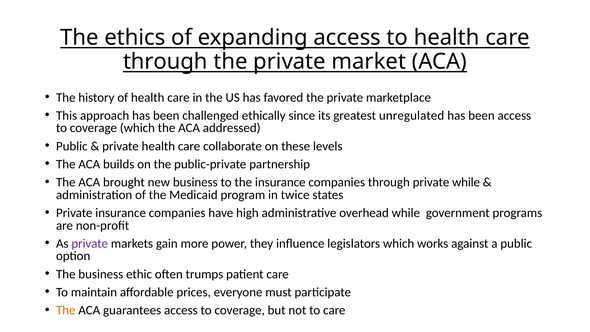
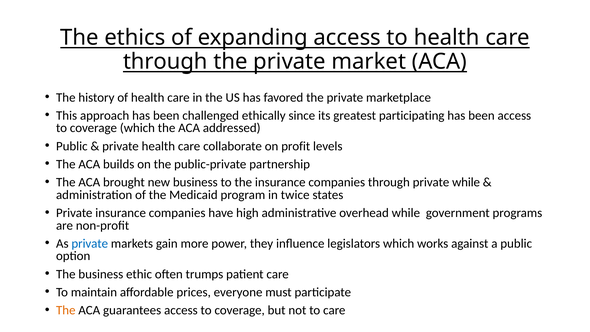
unregulated: unregulated -> participating (412, 115)
these: these -> profit (296, 146)
private colour: purple -> blue (90, 243)
